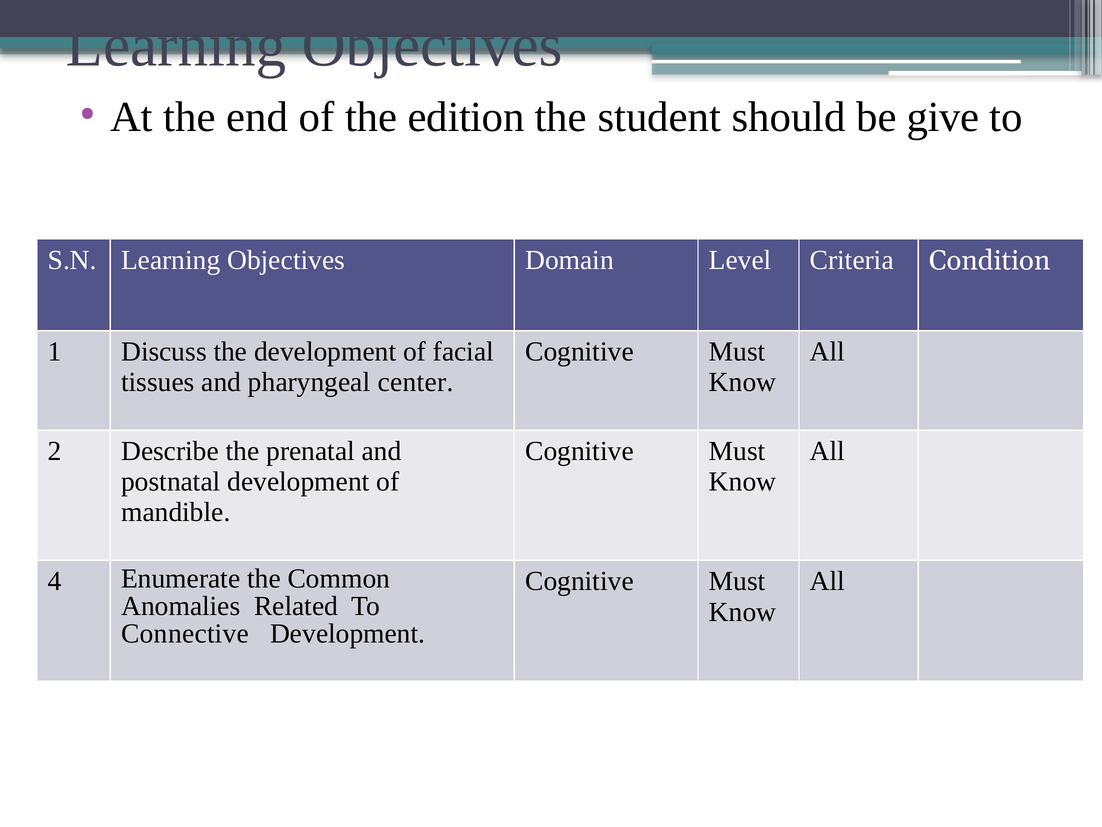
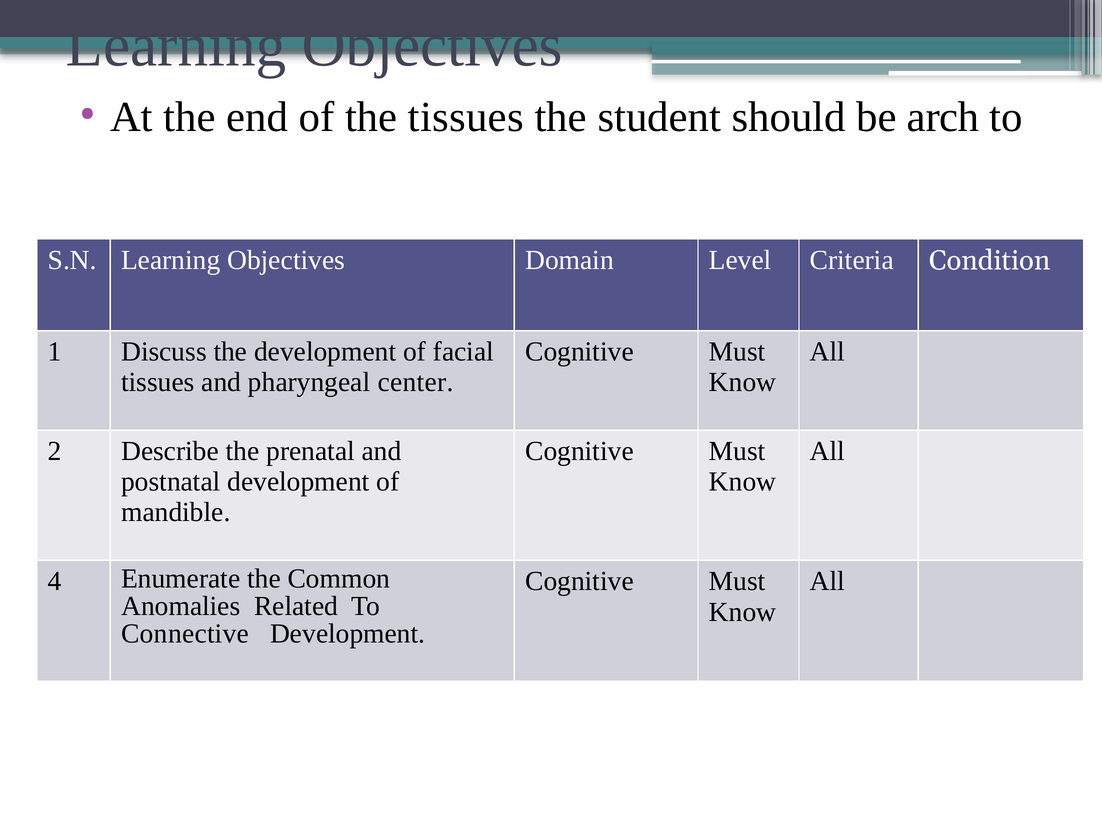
the edition: edition -> tissues (466, 117)
give: give -> arch (943, 117)
